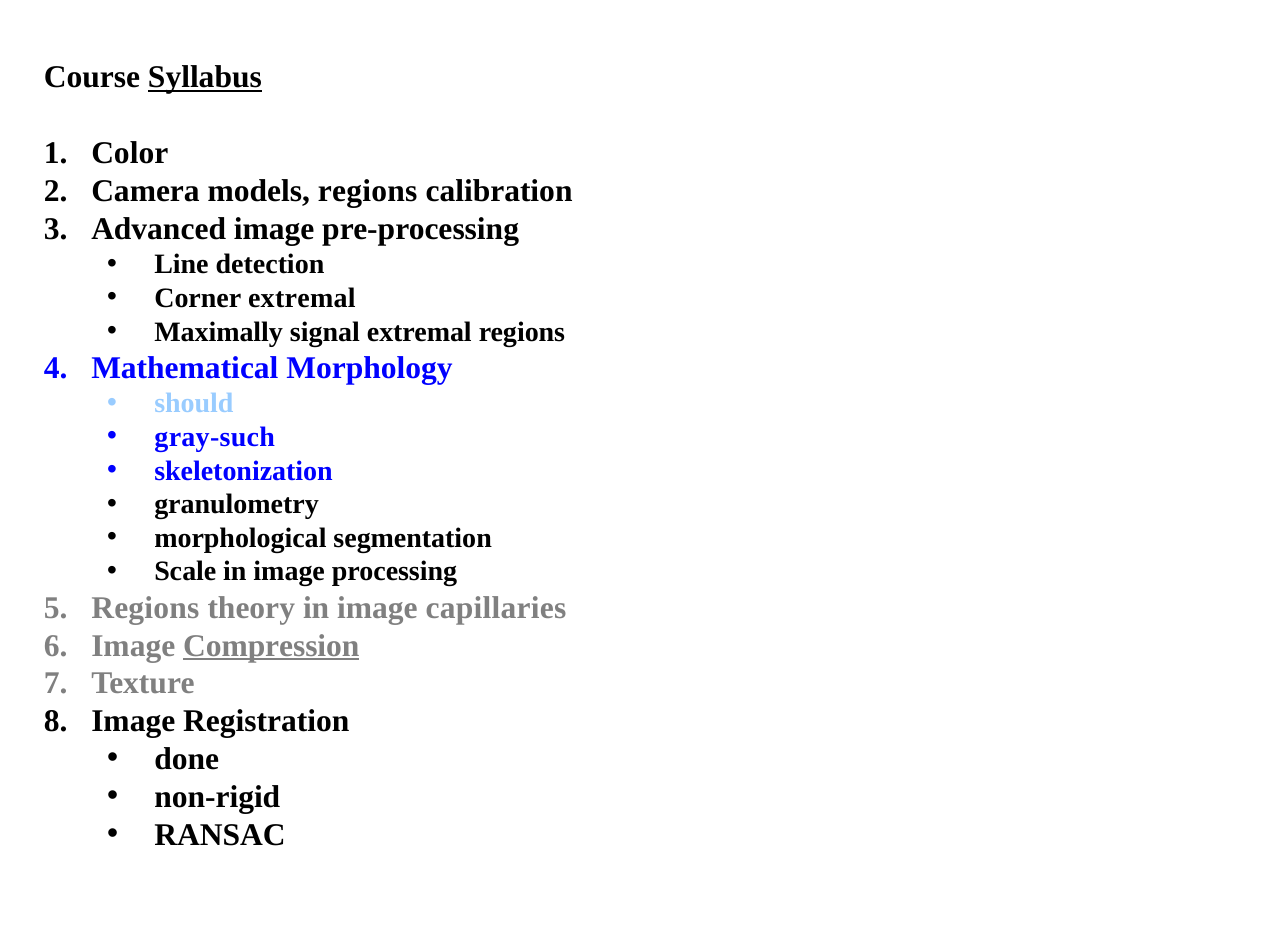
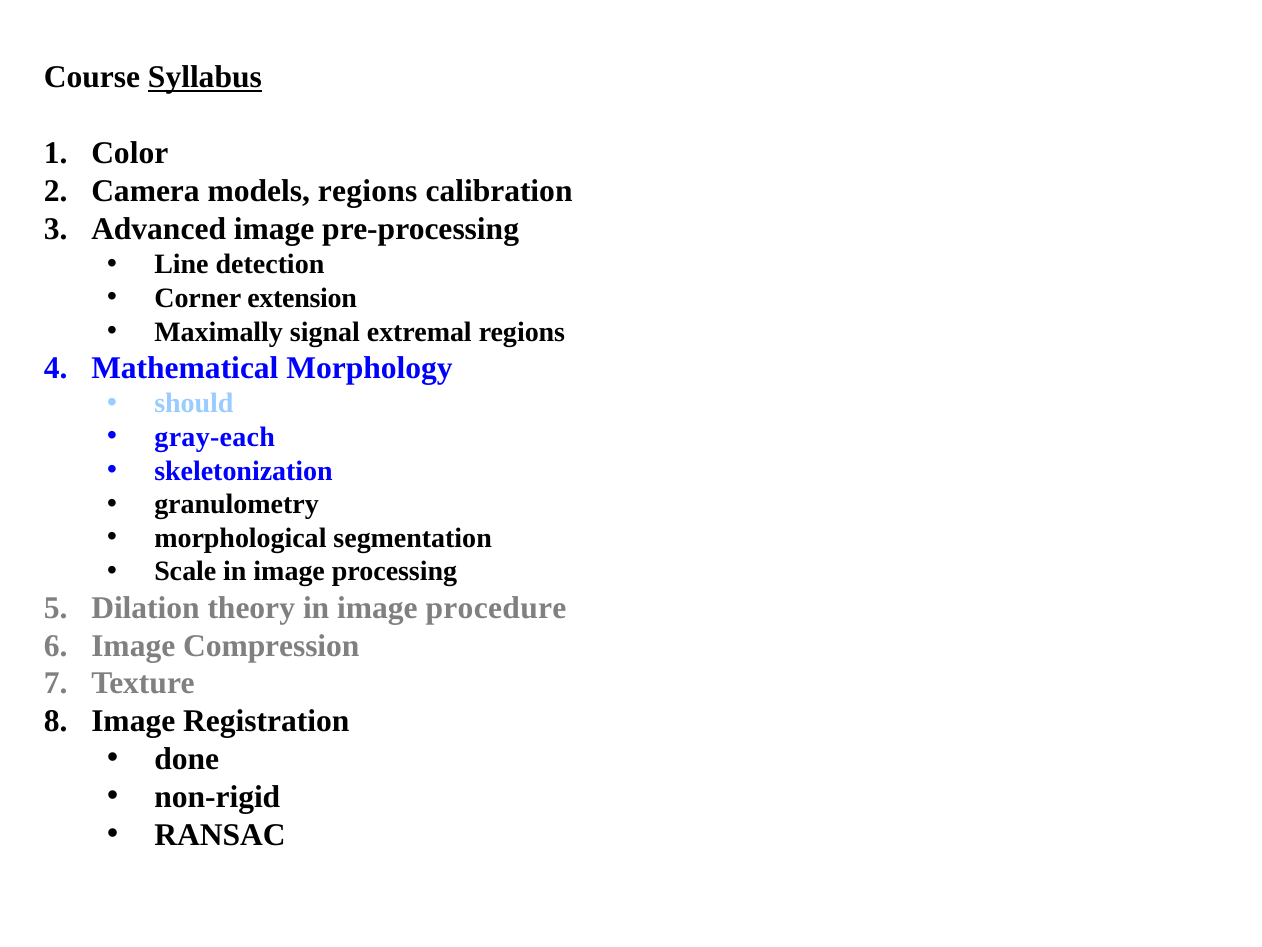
Corner extremal: extremal -> extension (302, 298)
gray-such: gray-such -> gray-each (215, 437)
Regions: Regions -> Dilation (145, 607)
capillaries: capillaries -> procedure (496, 607)
Compression underline: present -> none (271, 645)
